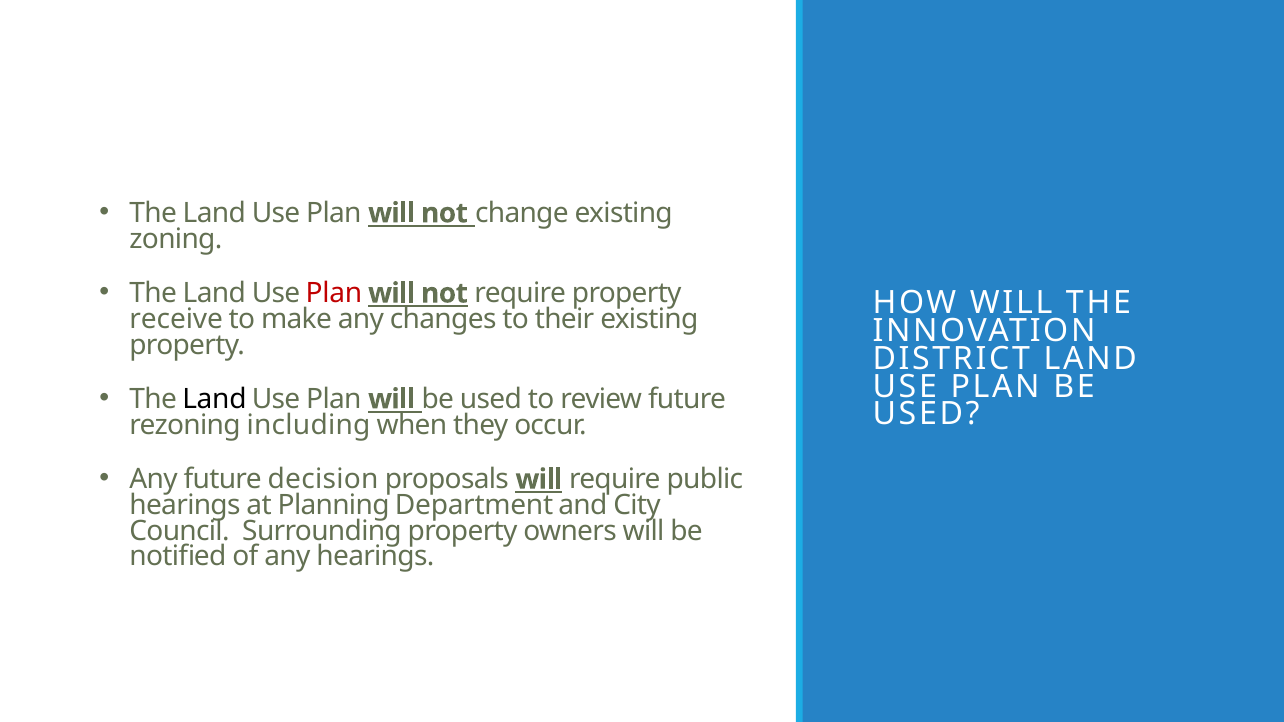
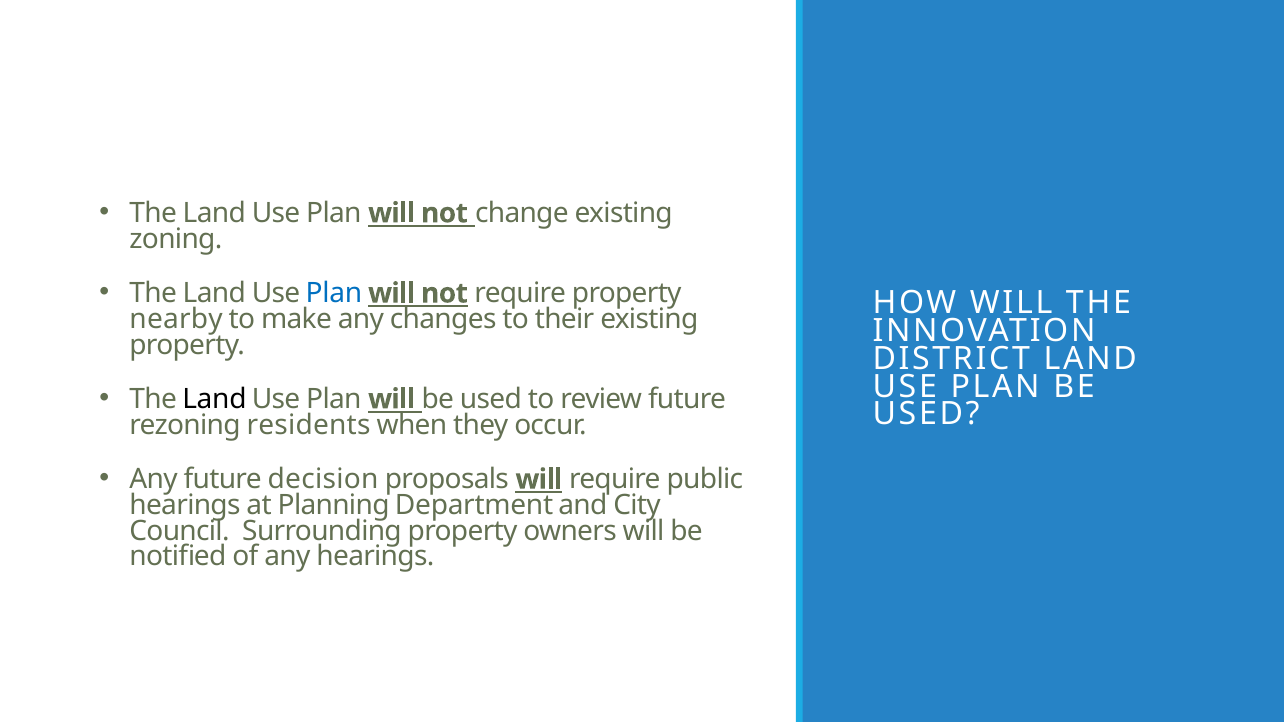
Plan colour: red -> blue (334, 293)
receive: receive -> nearby (176, 319)
including: including -> residents (309, 425)
